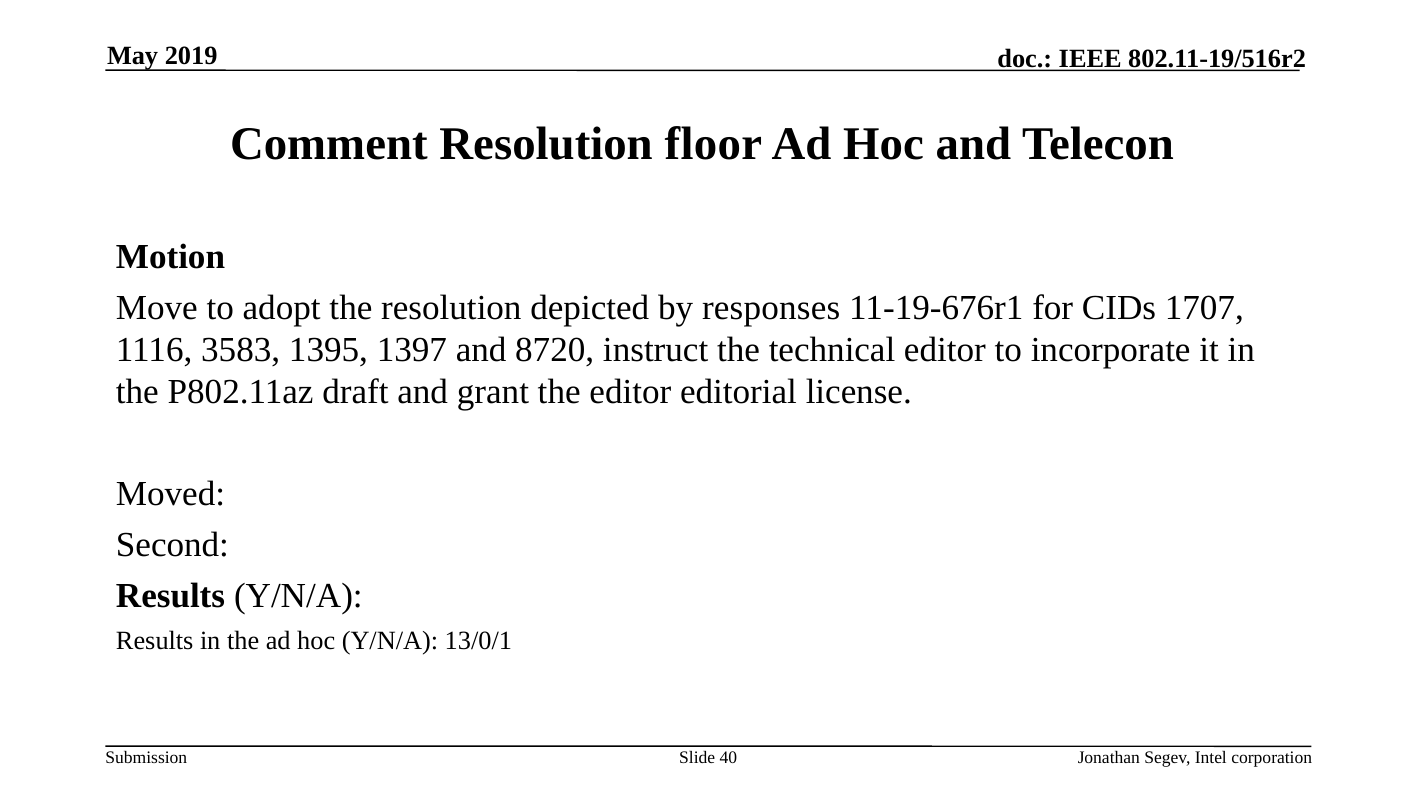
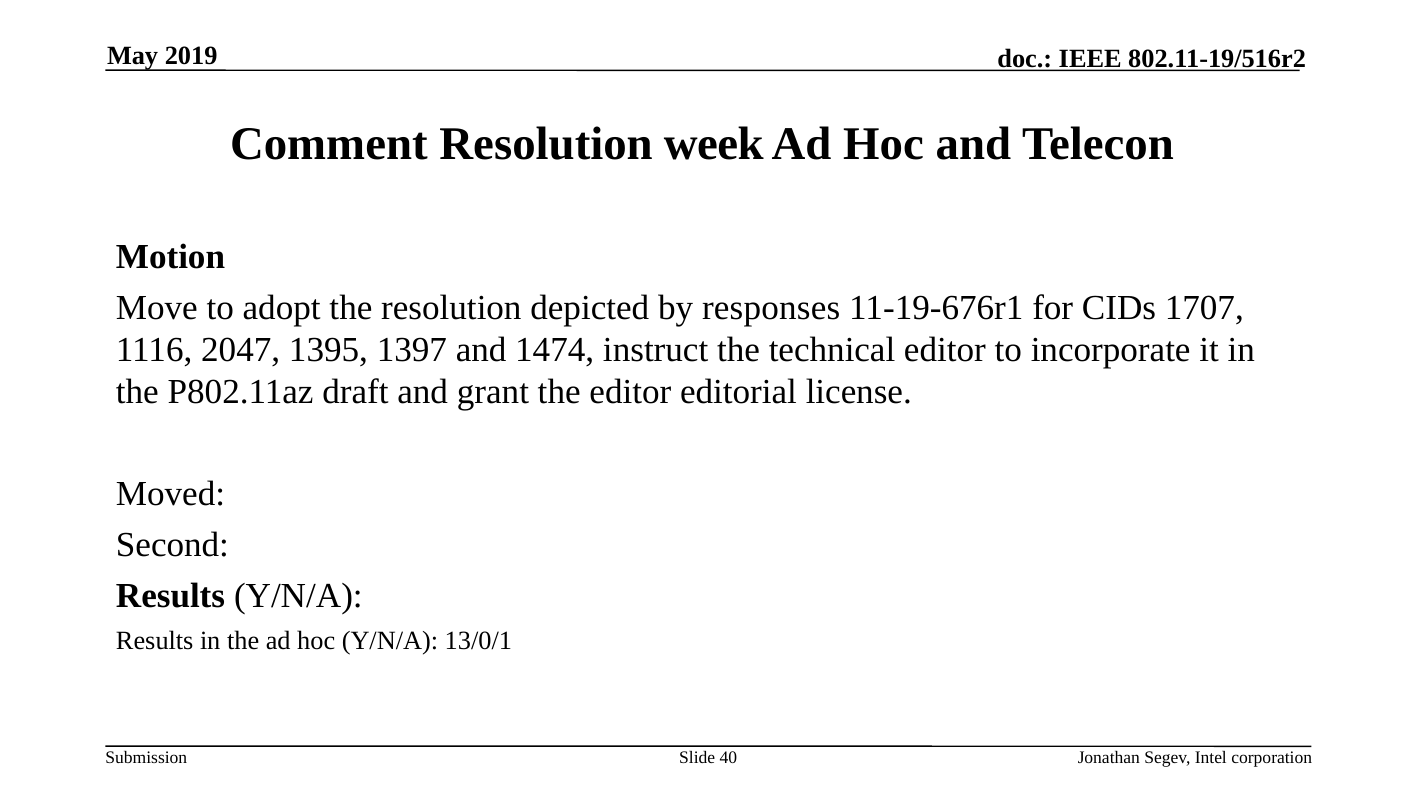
floor: floor -> week (714, 144)
3583: 3583 -> 2047 (241, 350)
8720: 8720 -> 1474 (555, 350)
